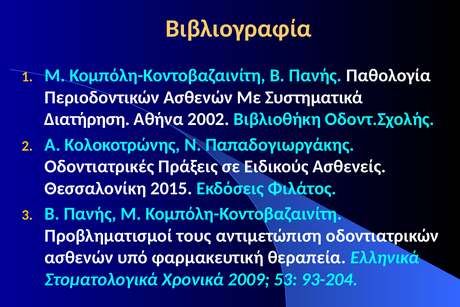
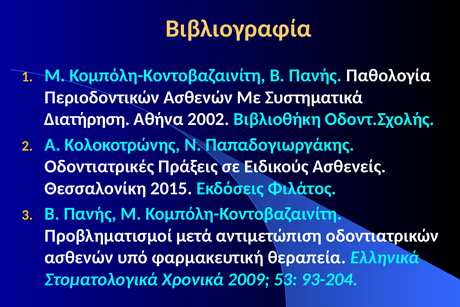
τους: τους -> μετά (194, 235)
